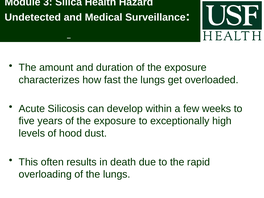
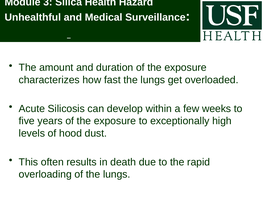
Undetected: Undetected -> Unhealthful (33, 17)
